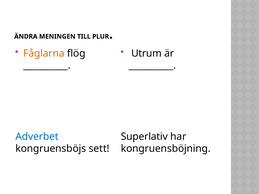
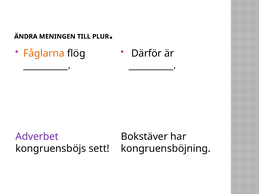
Utrum: Utrum -> Därför (146, 53)
Adverbet colour: blue -> purple (37, 137)
Superlativ: Superlativ -> Bokstäver (144, 137)
